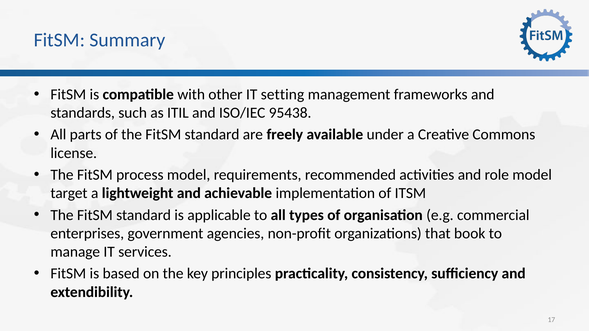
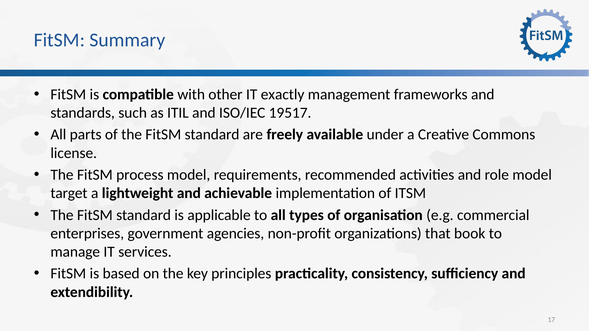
setting: setting -> exactly (283, 94)
95438: 95438 -> 19517 (290, 113)
